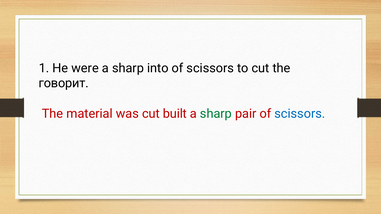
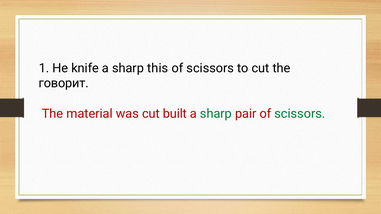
were: were -> knife (85, 68)
into: into -> this (158, 68)
scissors colour: blue -> green (300, 114)
